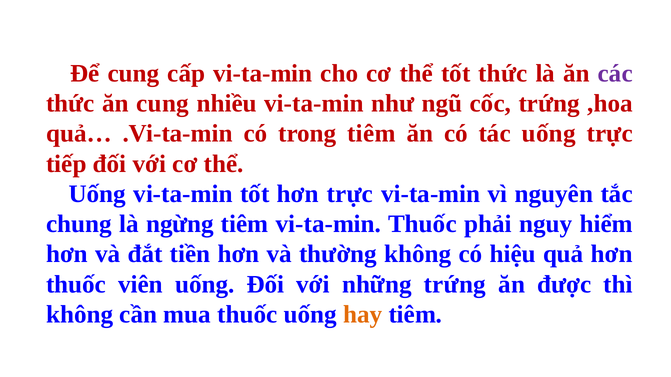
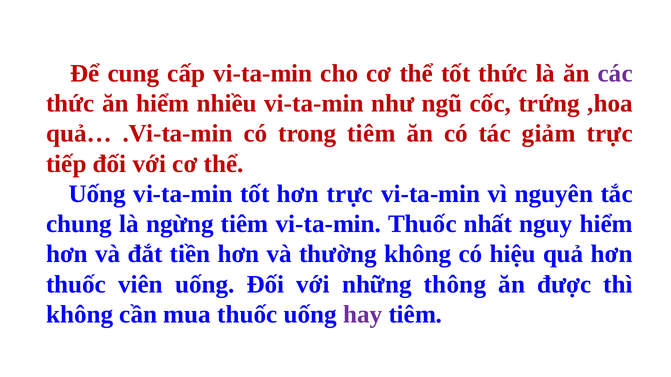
ăn cung: cung -> hiểm (163, 104)
tác uống: uống -> giảm (549, 134)
phải: phải -> nhất (488, 224)
những trứng: trứng -> thông (455, 285)
hay colour: orange -> purple (363, 315)
